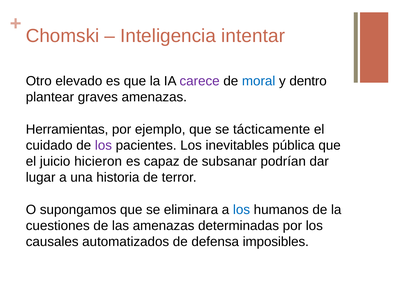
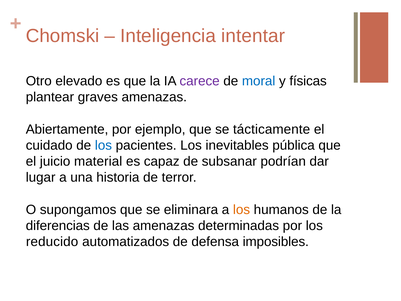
dentro: dentro -> físicas (308, 81)
Herramientas: Herramientas -> Abiertamente (67, 129)
los colour: purple -> blue (103, 145)
hicieron: hicieron -> material (98, 161)
los colour: blue -> orange (241, 209)
cuestiones: cuestiones -> diferencias (58, 225)
causales: causales -> reducido (52, 241)
